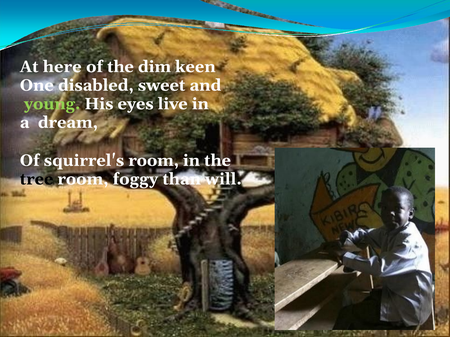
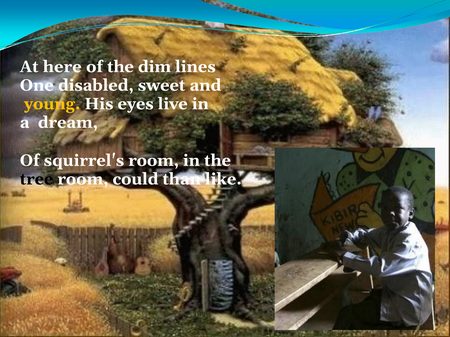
keen: keen -> lines (195, 67)
young colour: light green -> yellow (52, 104)
foggy: foggy -> could (136, 179)
will: will -> like (223, 179)
